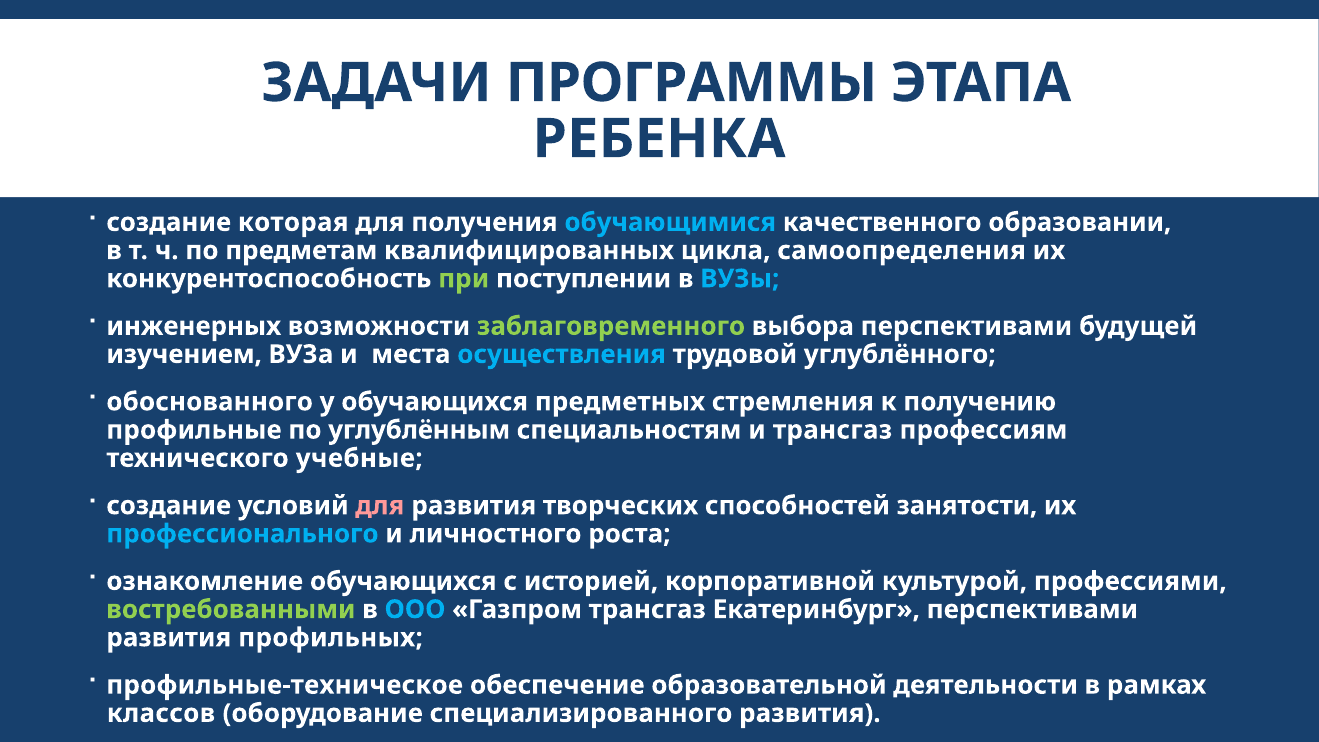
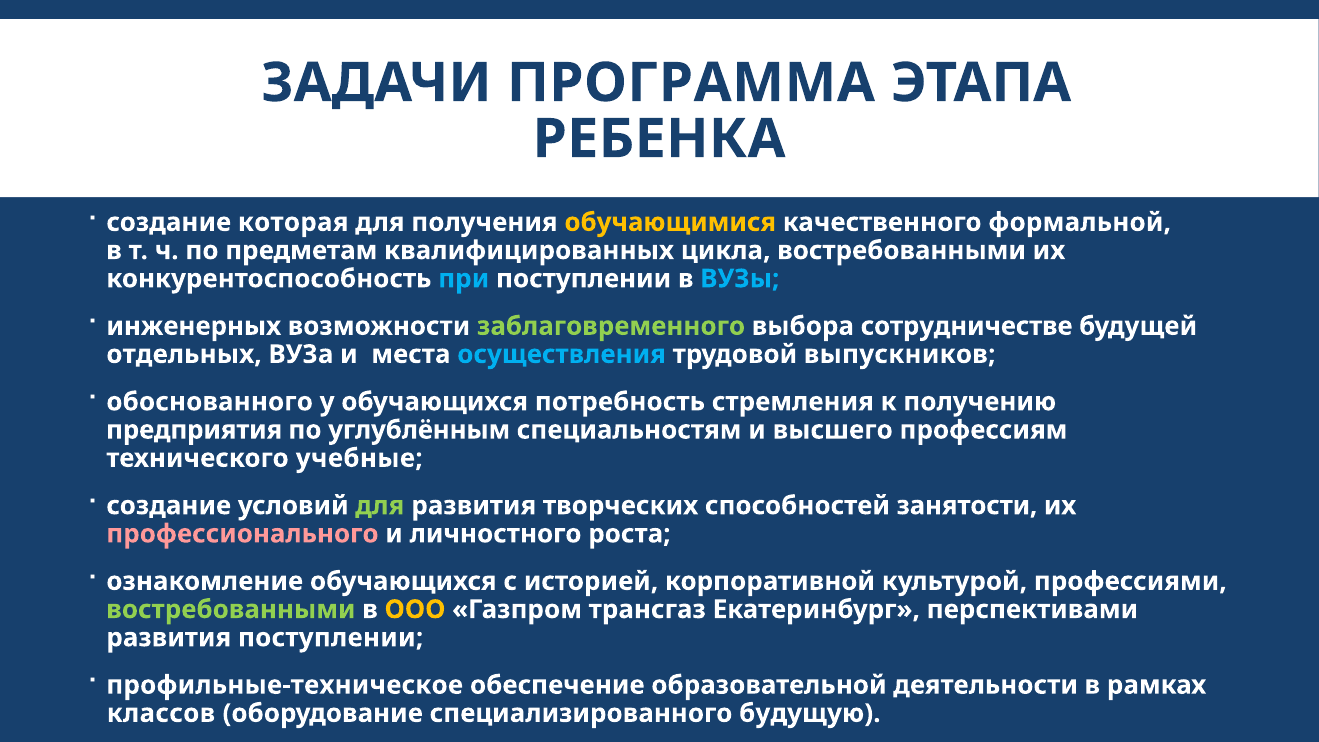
ПРОГРАММЫ: ПРОГРАММЫ -> ПРОГРАММА (691, 83)
обучающимися colour: light blue -> yellow (670, 222)
образовании: образовании -> формальной (1080, 222)
цикла самоопределения: самоопределения -> востребованными (902, 250)
при colour: light green -> light blue (464, 279)
выбора перспективами: перспективами -> сотрудничестве (967, 326)
изучением: изучением -> отдельных (184, 354)
углублённого: углублённого -> выпускников (900, 354)
предметных: предметных -> потребность (620, 402)
профильные: профильные -> предприятия (194, 430)
и трансгаз: трансгаз -> высшего (833, 430)
для colour: pink -> light green (380, 506)
профессионального colour: light blue -> pink (242, 534)
ООО colour: light blue -> yellow (415, 609)
развития профильных: профильных -> поступлении (331, 638)
специализированного развития: развития -> будущую (810, 713)
